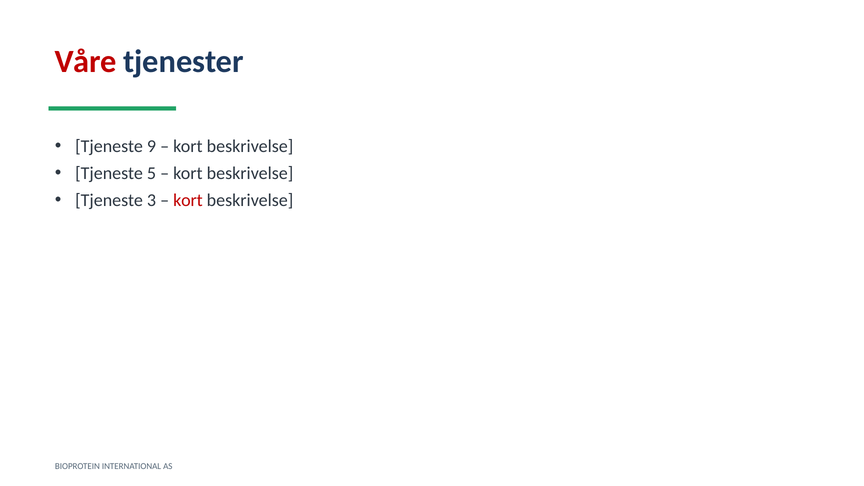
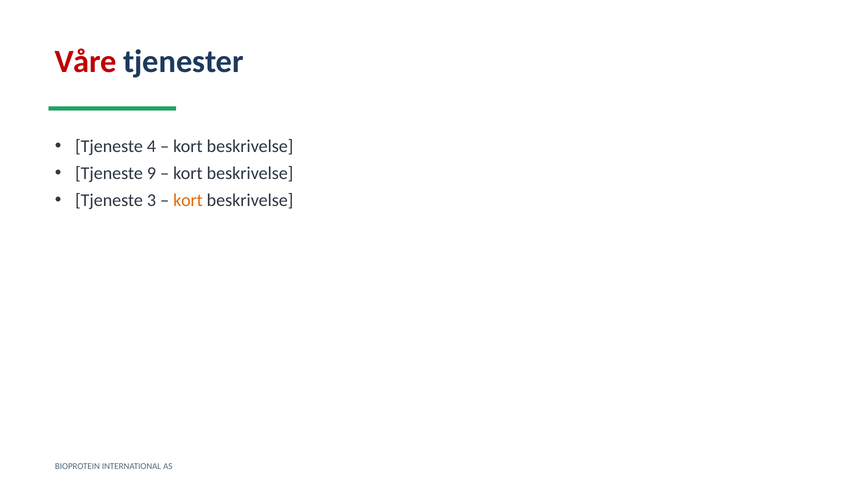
9: 9 -> 4 (151, 146)
5: 5 -> 9 (151, 173)
kort colour: red -> orange (188, 200)
